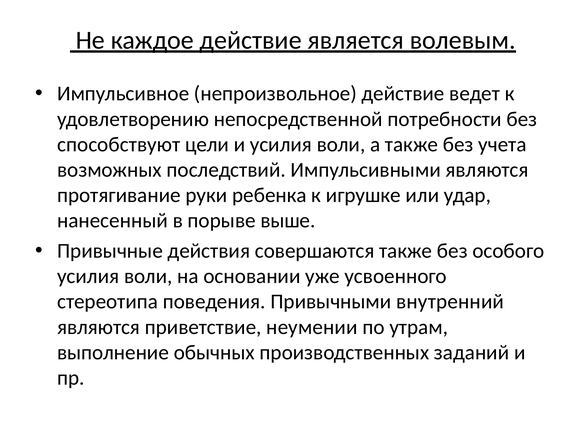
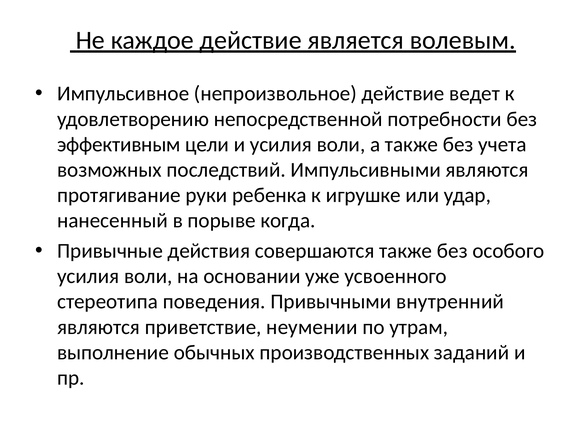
способствуют: способствуют -> эффективным (119, 145)
выше: выше -> когда (288, 221)
